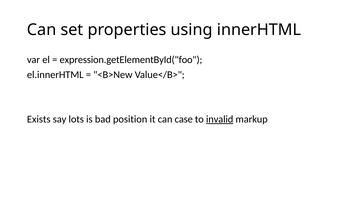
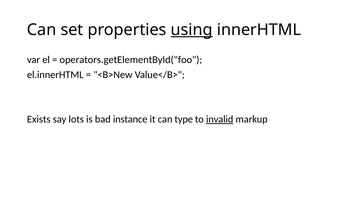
using underline: none -> present (192, 30)
expression.getElementById("foo: expression.getElementById("foo -> operators.getElementById("foo (131, 60)
position: position -> instance (130, 119)
case: case -> type (184, 119)
